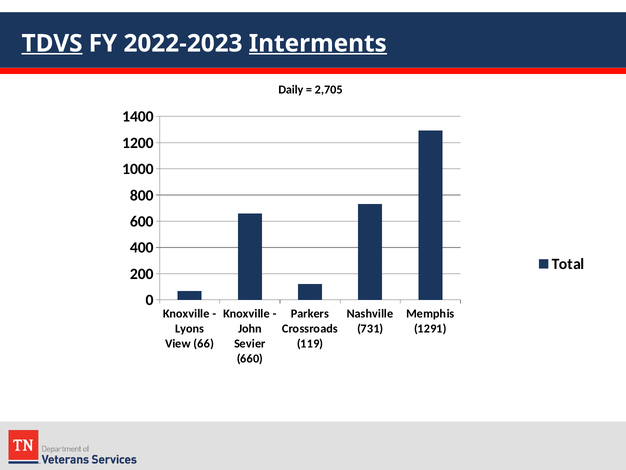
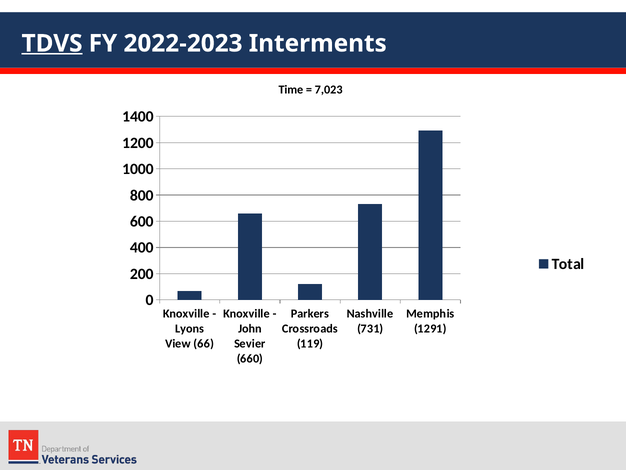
Interments underline: present -> none (318, 43)
Daily: Daily -> Time (291, 90)
2,705: 2,705 -> 7,023 (329, 90)
